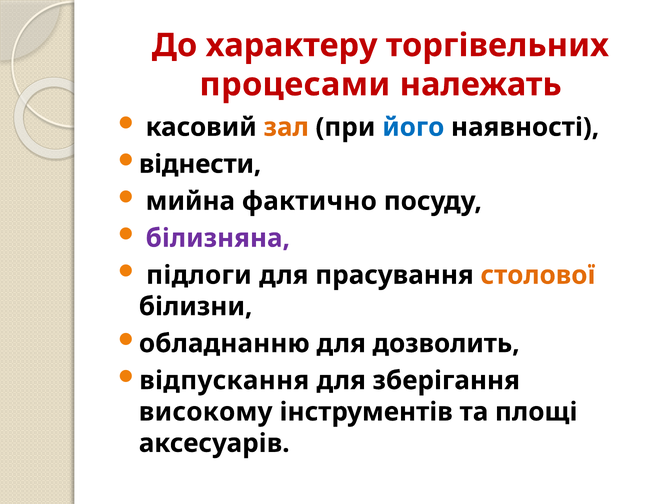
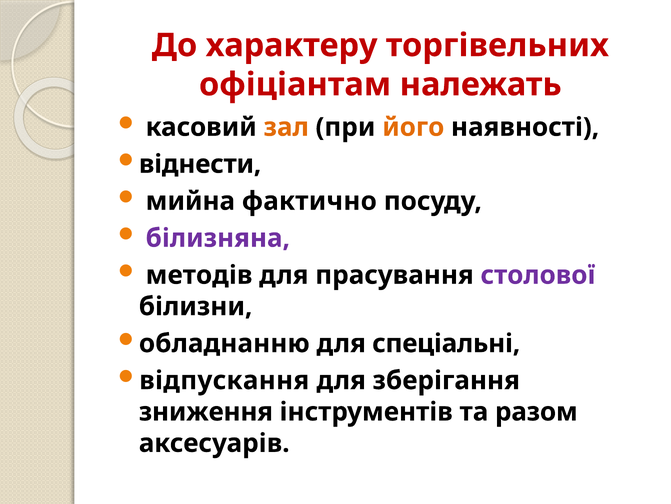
процесами: процесами -> офіціантам (295, 84)
його colour: blue -> orange (413, 127)
підлоги: підлоги -> методів (199, 275)
столової colour: orange -> purple (538, 275)
дозволить: дозволить -> спеціальні (446, 343)
високому: високому -> зниження (206, 411)
площі: площі -> разом (536, 411)
